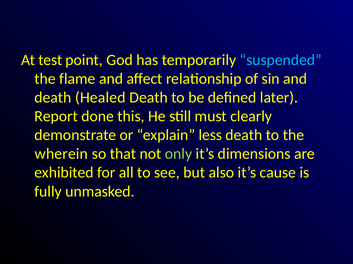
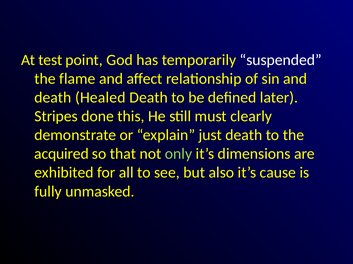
suspended colour: light blue -> white (281, 60)
Report: Report -> Stripes (56, 117)
less: less -> just (210, 135)
wherein: wherein -> acquired (61, 154)
